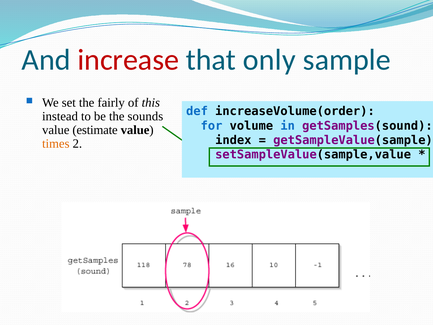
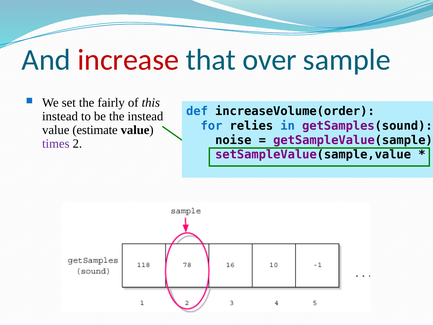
only: only -> over (270, 60)
the sounds: sounds -> instead (145, 116)
volume: volume -> relies (251, 126)
index: index -> noise (233, 140)
times colour: orange -> purple (56, 144)
